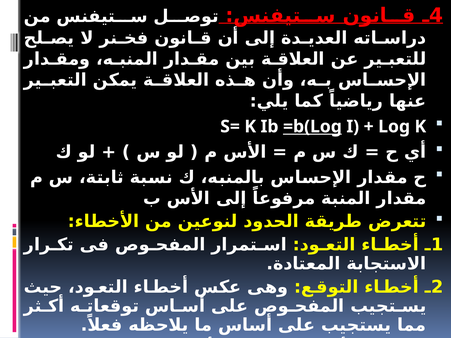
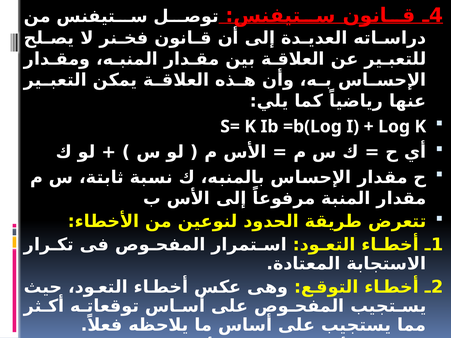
=b(Log underline: present -> none (312, 127)
